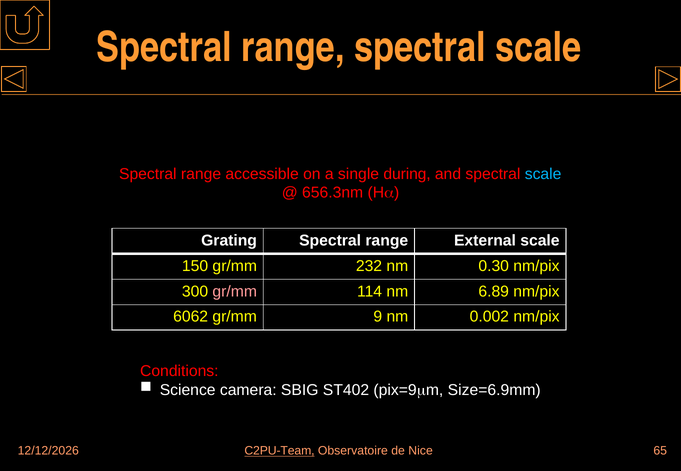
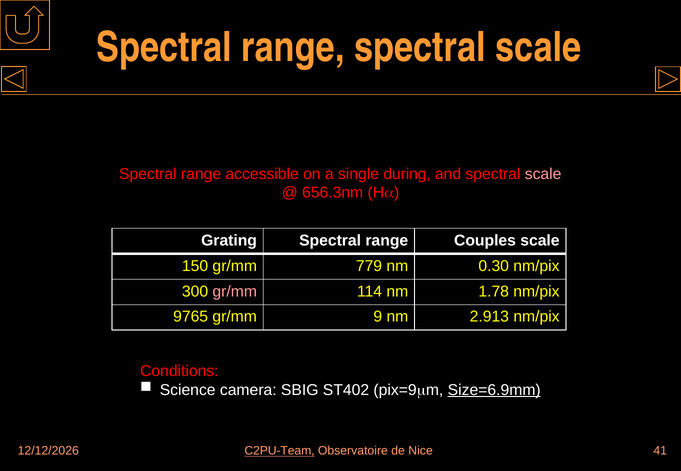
scale colour: light blue -> pink (543, 174)
External: External -> Couples (485, 241)
232: 232 -> 779 (369, 266)
6.89: 6.89 -> 1.78 (494, 292)
6062: 6062 -> 9765 (191, 317)
0.002: 0.002 -> 2.913 (489, 317)
Size=6.9mm underline: none -> present (494, 390)
65: 65 -> 41 (660, 451)
